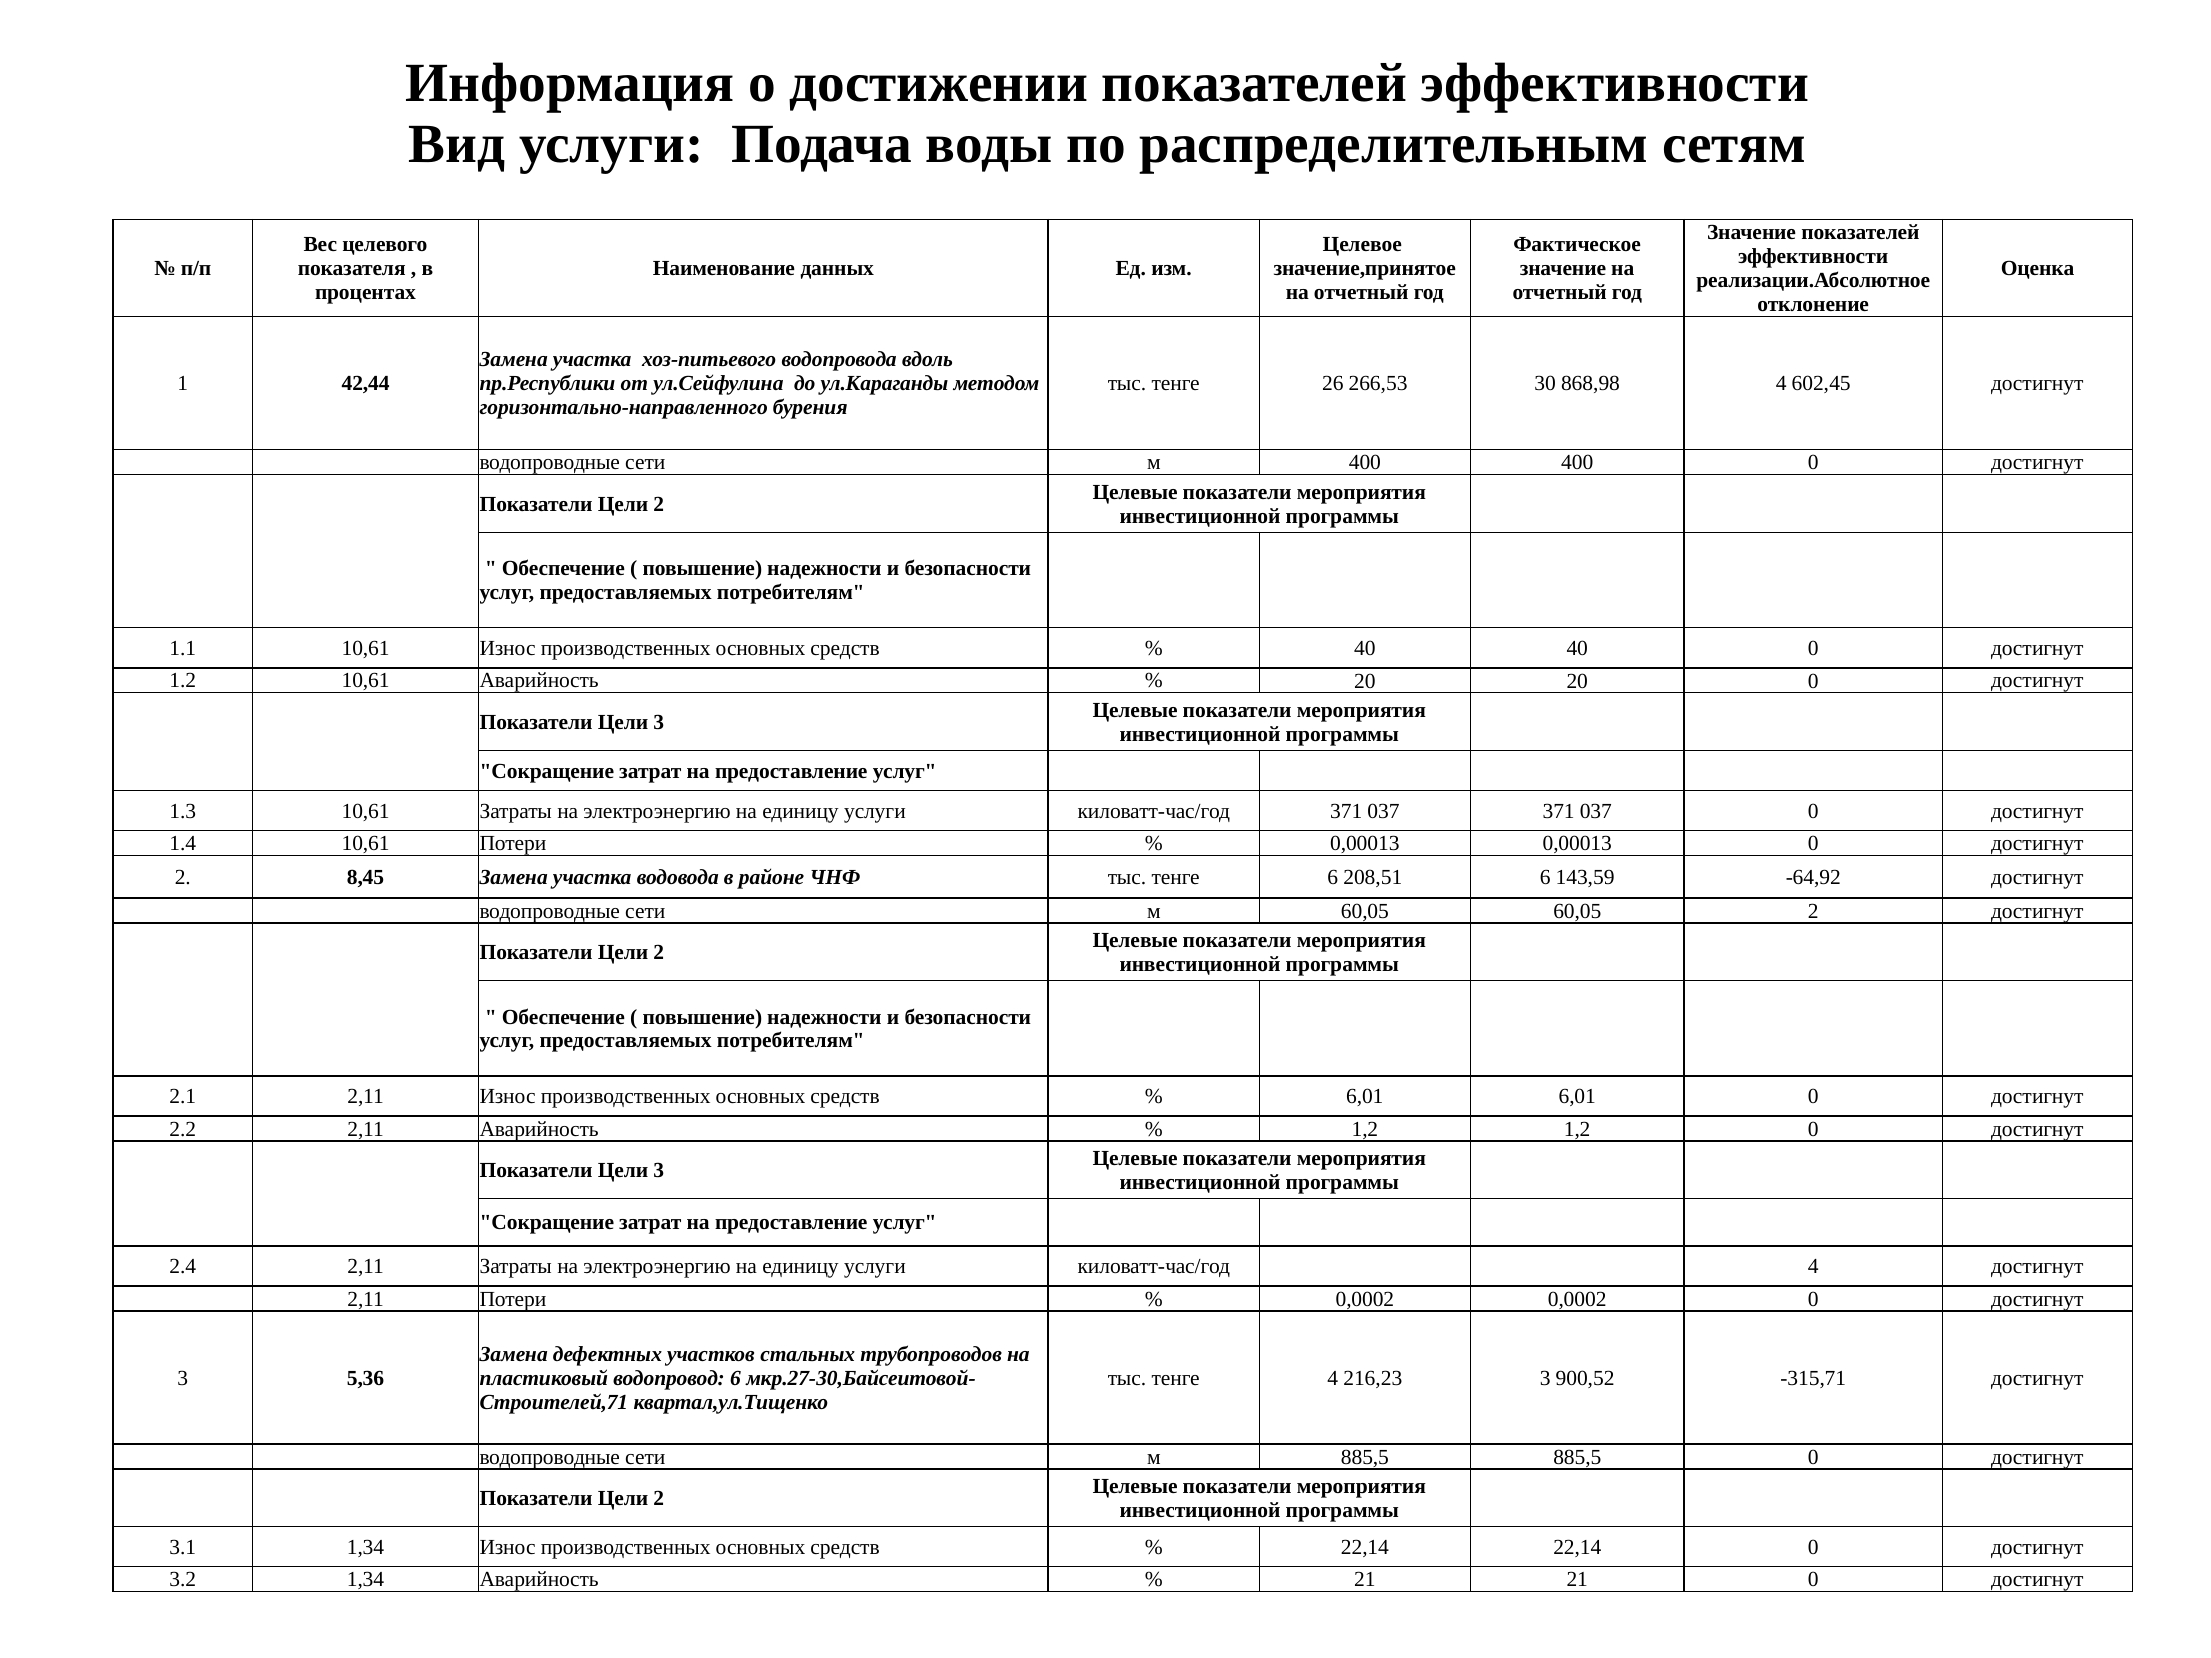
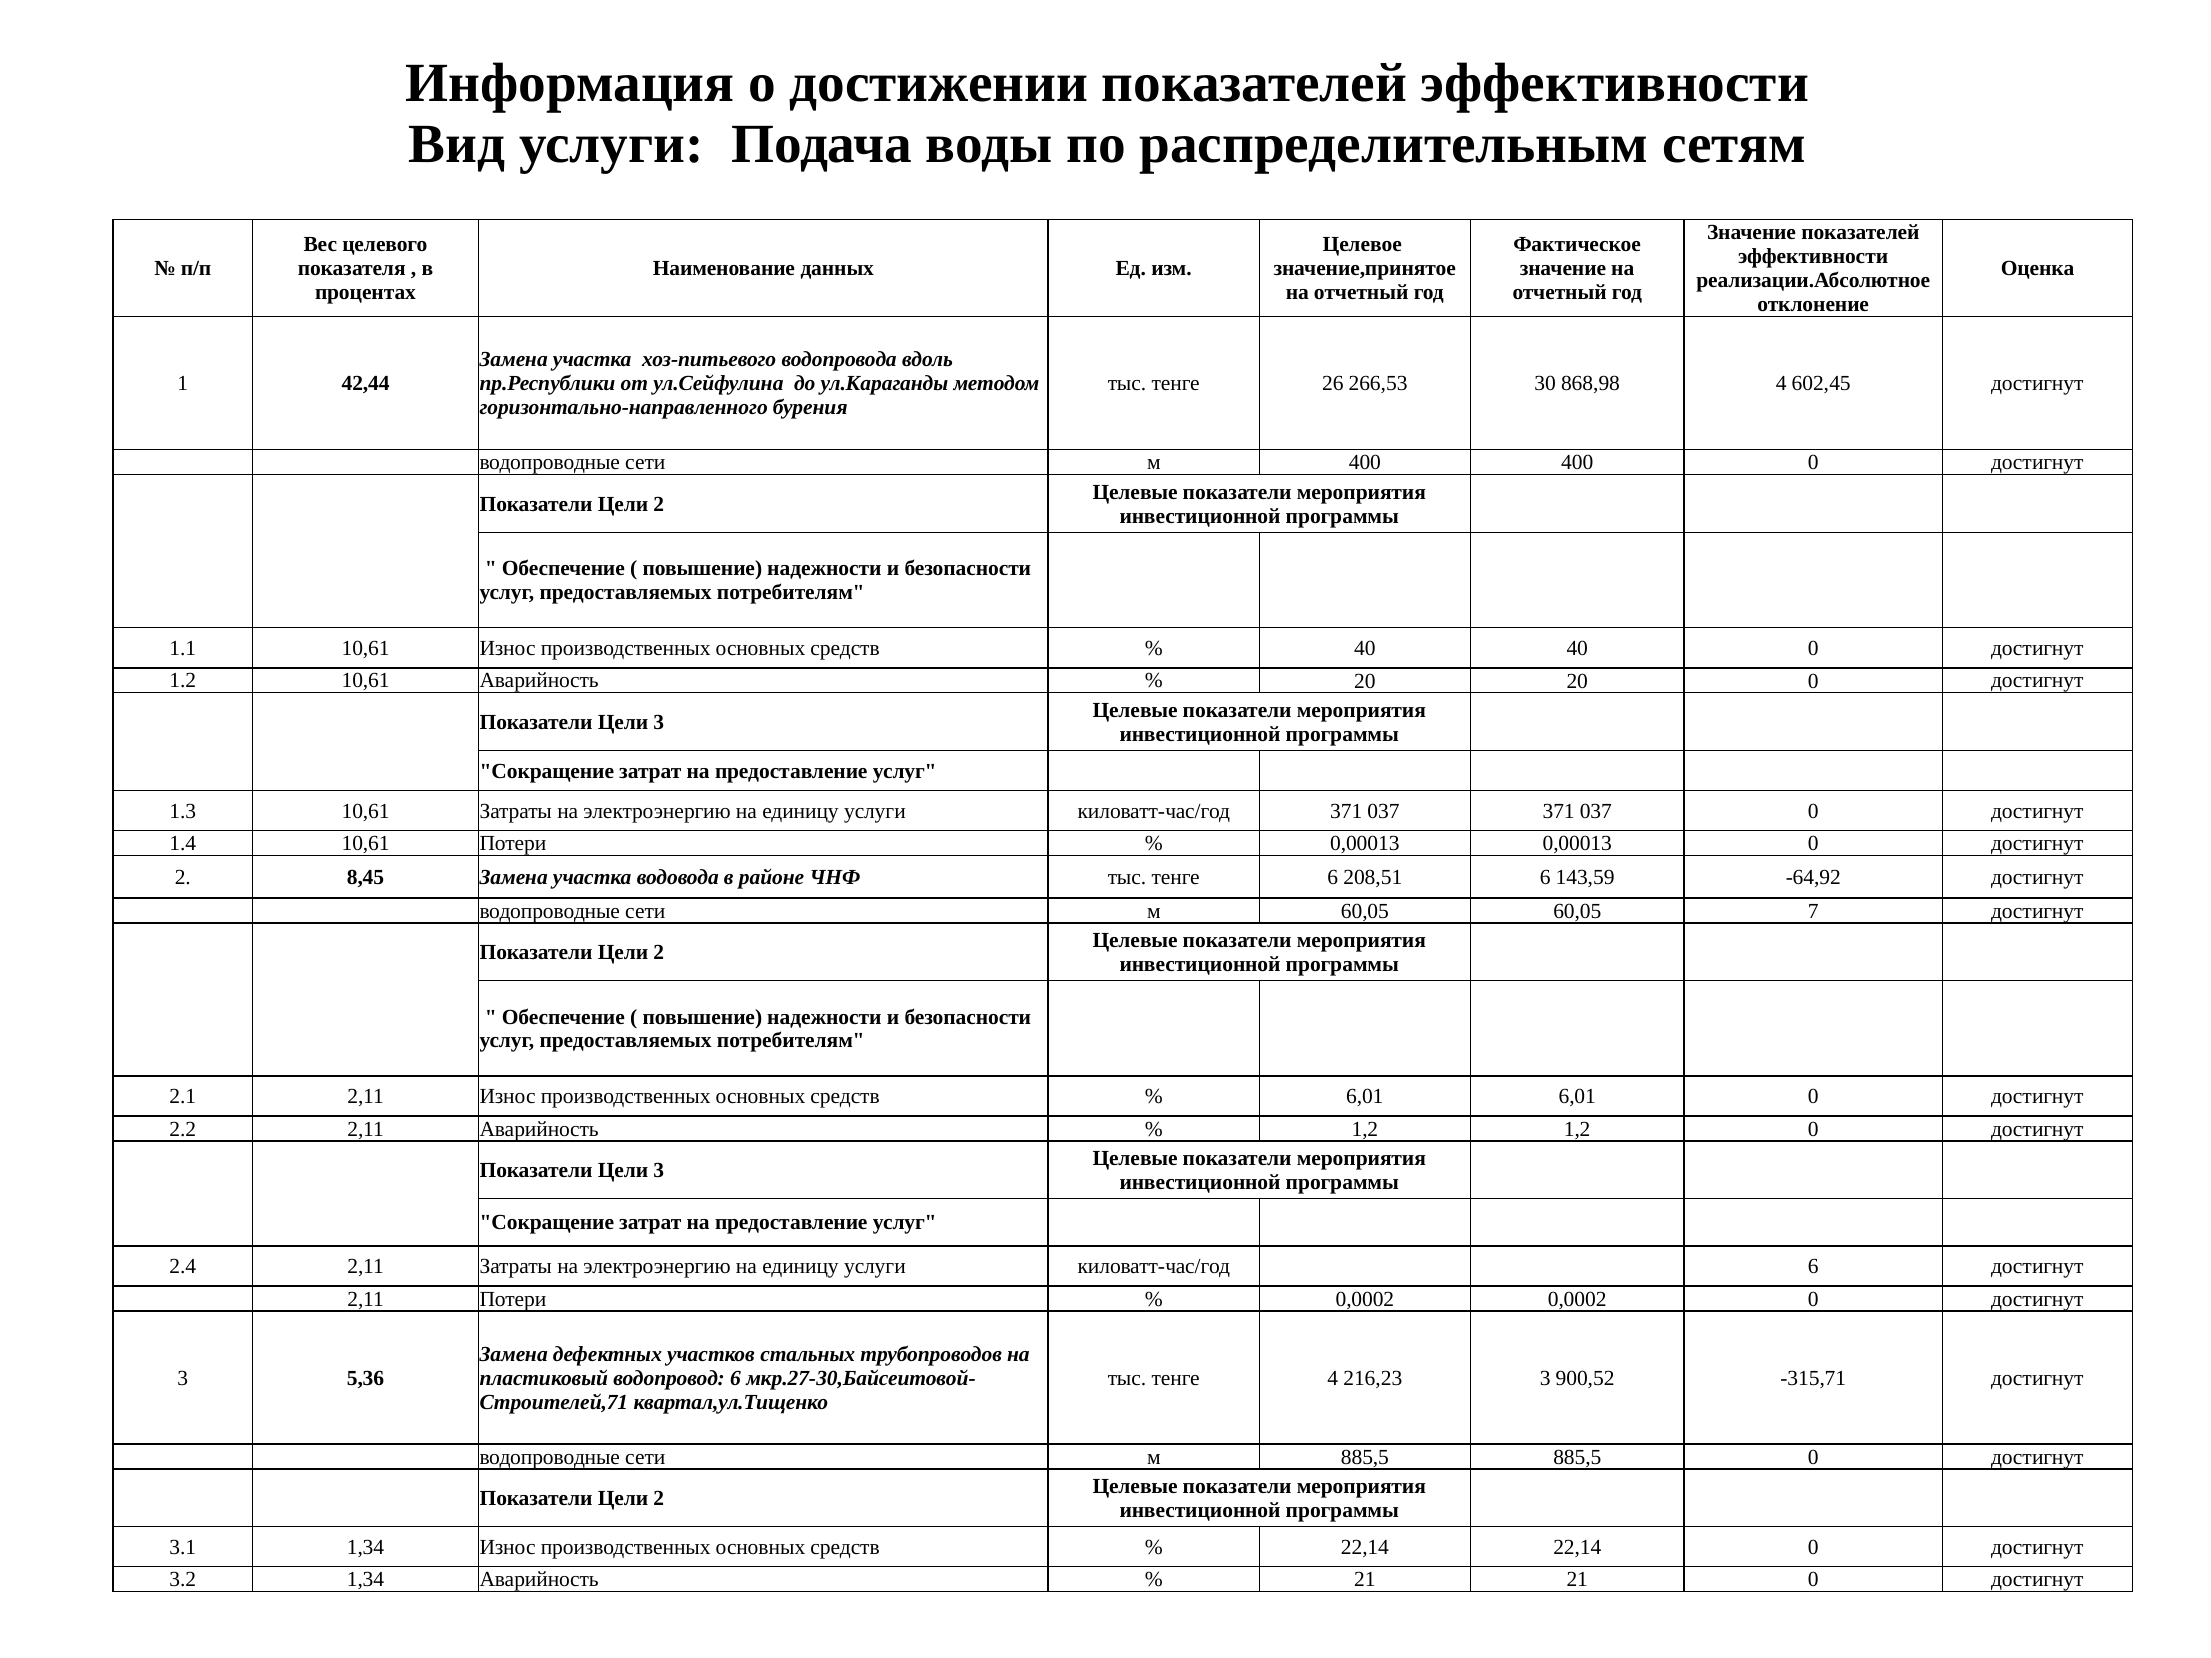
60,05 2: 2 -> 7 (1813, 911)
киловатт-час/год 4: 4 -> 6 (1813, 1267)
